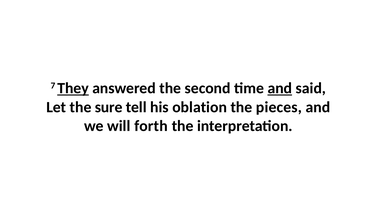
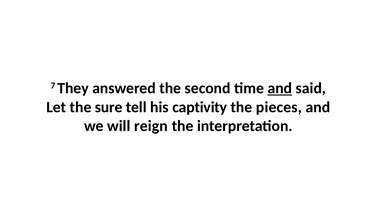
They underline: present -> none (73, 88)
oblation: oblation -> captivity (200, 107)
forth: forth -> reign (151, 126)
